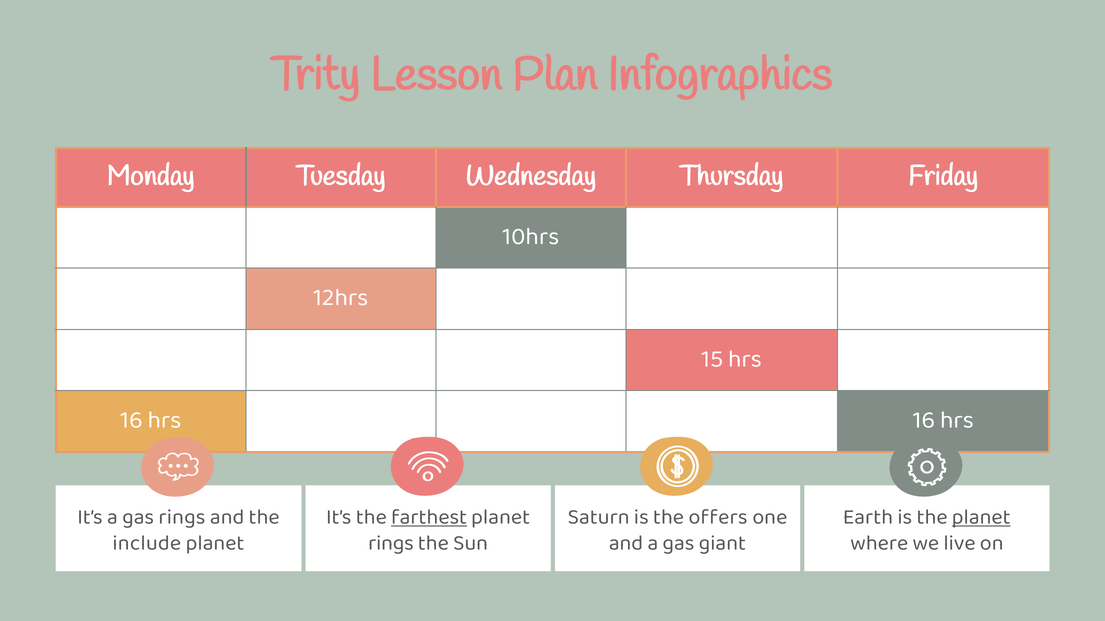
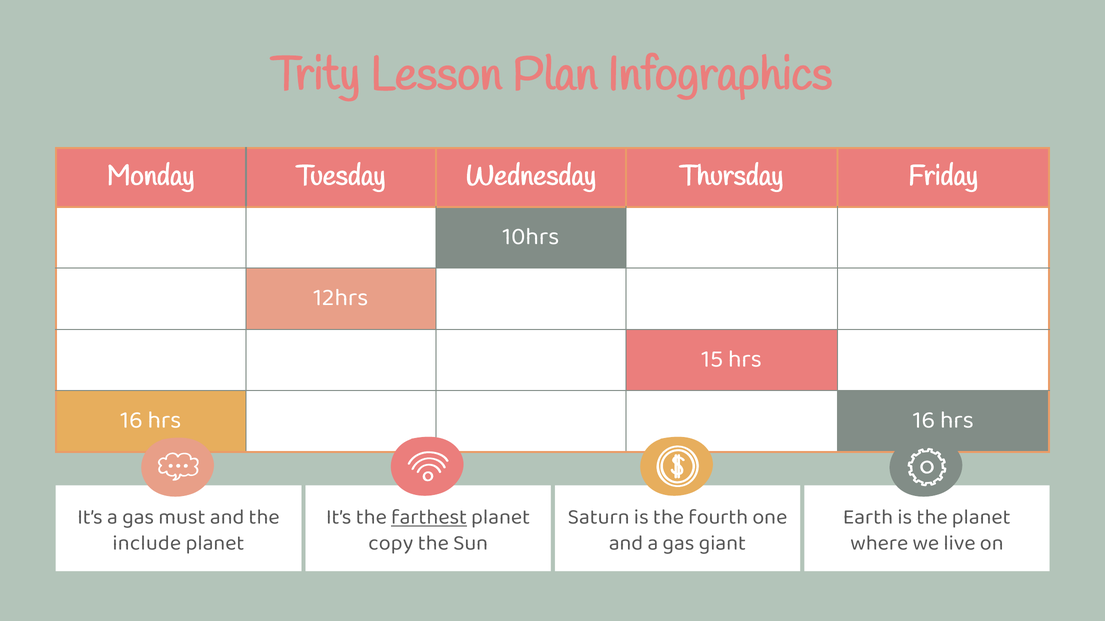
gas rings: rings -> must (182, 517)
offers: offers -> fourth (718, 517)
planet underline: present -> none (981, 517)
rings: rings -> copy (391, 543)
